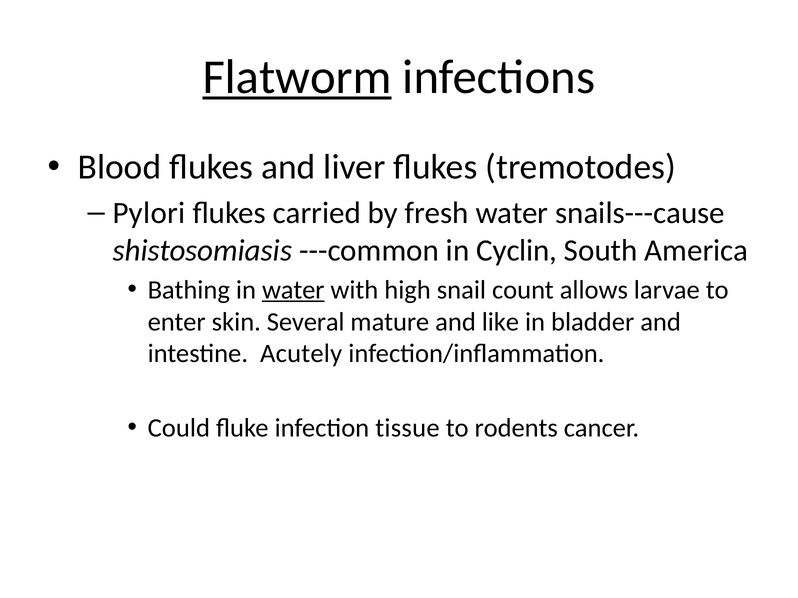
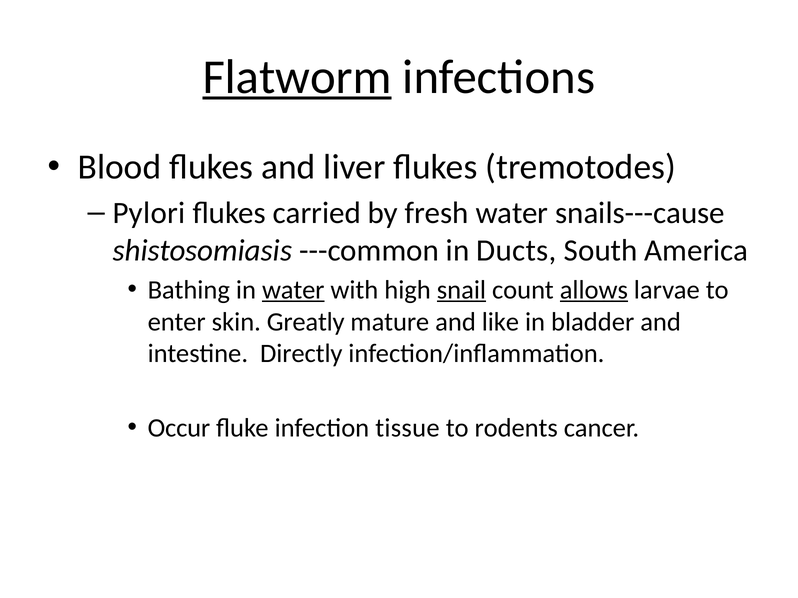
Cyclin: Cyclin -> Ducts (516, 250)
snail underline: none -> present (461, 290)
allows underline: none -> present (594, 290)
Several: Several -> Greatly (306, 322)
Acutely: Acutely -> Directly (301, 354)
Could: Could -> Occur (179, 428)
